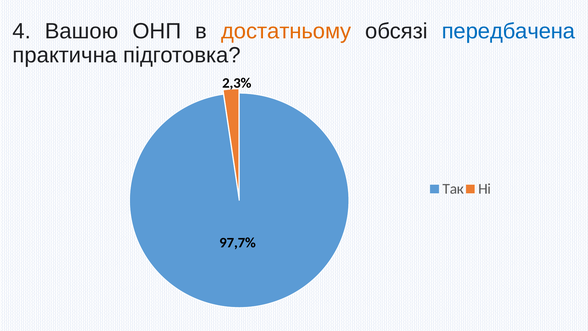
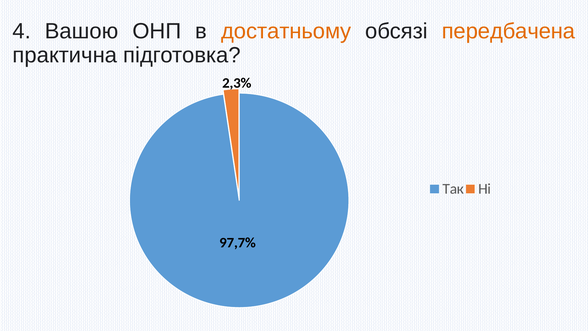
передбачена colour: blue -> orange (508, 31)
